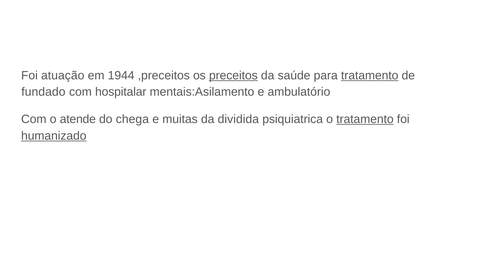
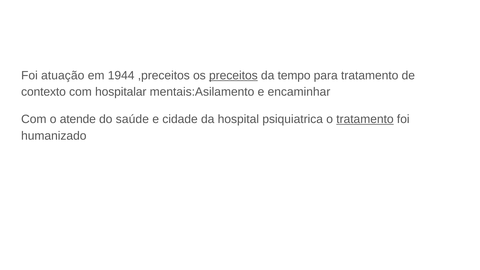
saúde: saúde -> tempo (294, 75)
tratamento underline: present -> none (370, 75)
fundado: fundado -> contexto (44, 92)
ambulatório: ambulatório -> encaminhar (299, 92)
chega: chega -> saúde (132, 119)
muitas: muitas -> cidade (180, 119)
dividida: dividida -> hospital (238, 119)
humanizado underline: present -> none (54, 136)
